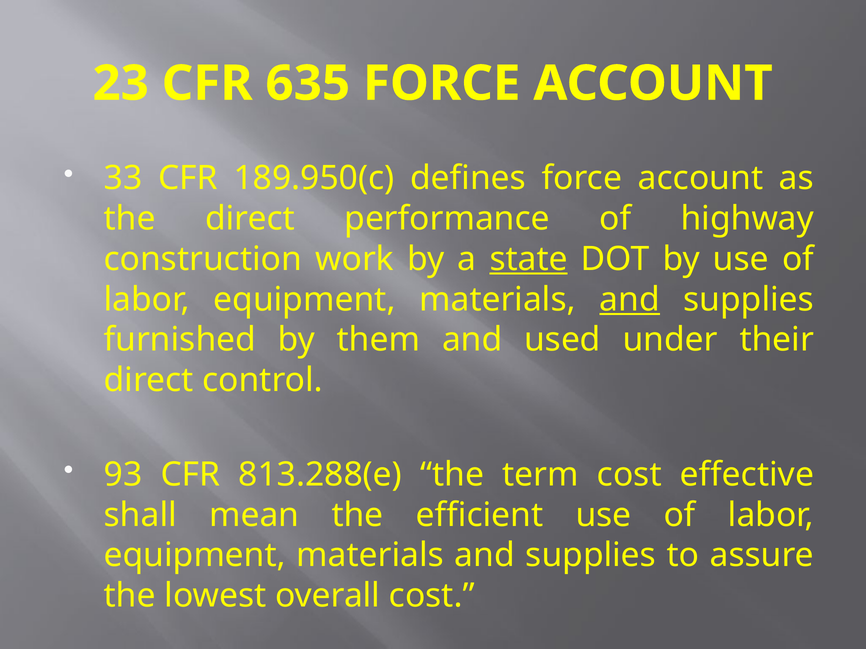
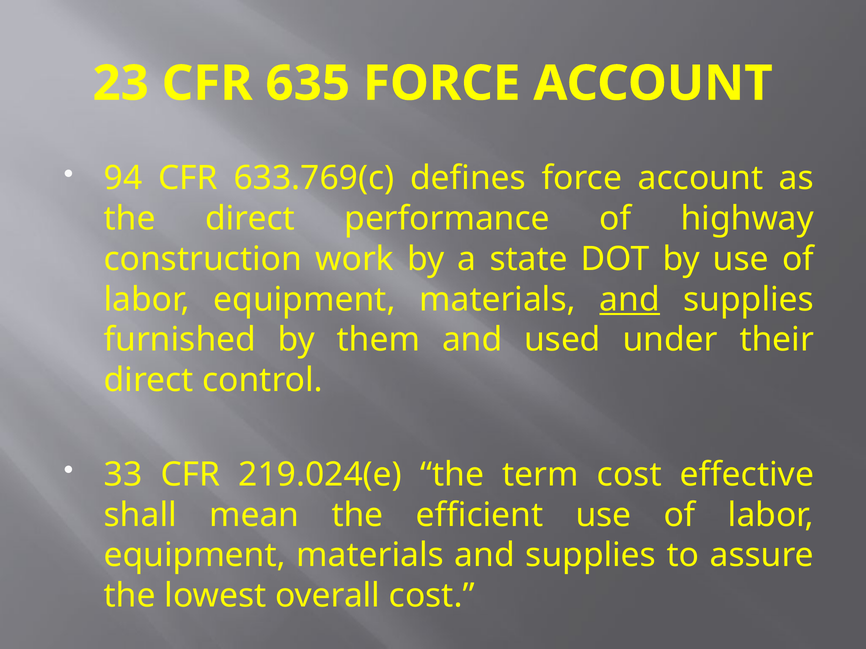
33: 33 -> 94 (123, 178)
189.950(c: 189.950(c -> 633.769(c (314, 178)
state underline: present -> none (529, 259)
93: 93 -> 33 (123, 475)
813.288(e: 813.288(e -> 219.024(e (320, 475)
